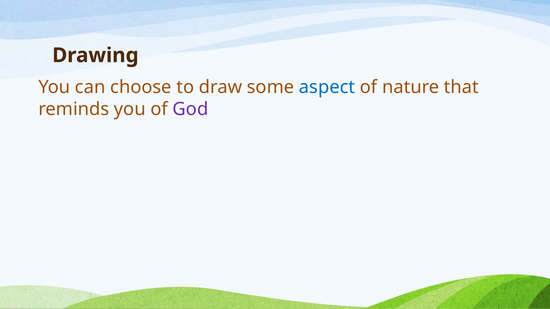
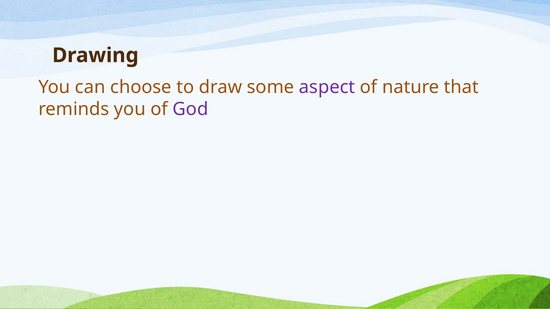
aspect colour: blue -> purple (327, 87)
